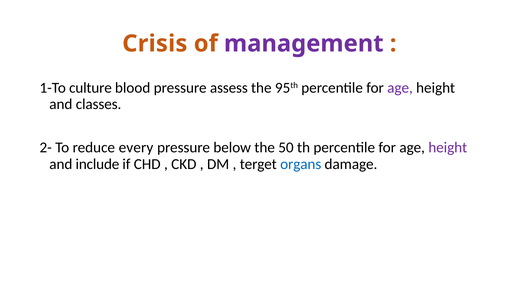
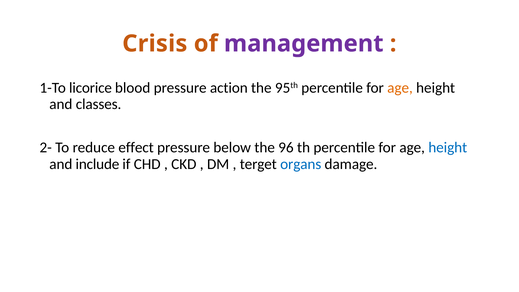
culture: culture -> licorice (90, 88)
assess: assess -> action (229, 88)
age colour: purple -> orange (400, 88)
every: every -> effect (136, 148)
50: 50 -> 96 (286, 148)
height colour: purple -> blue (448, 148)
